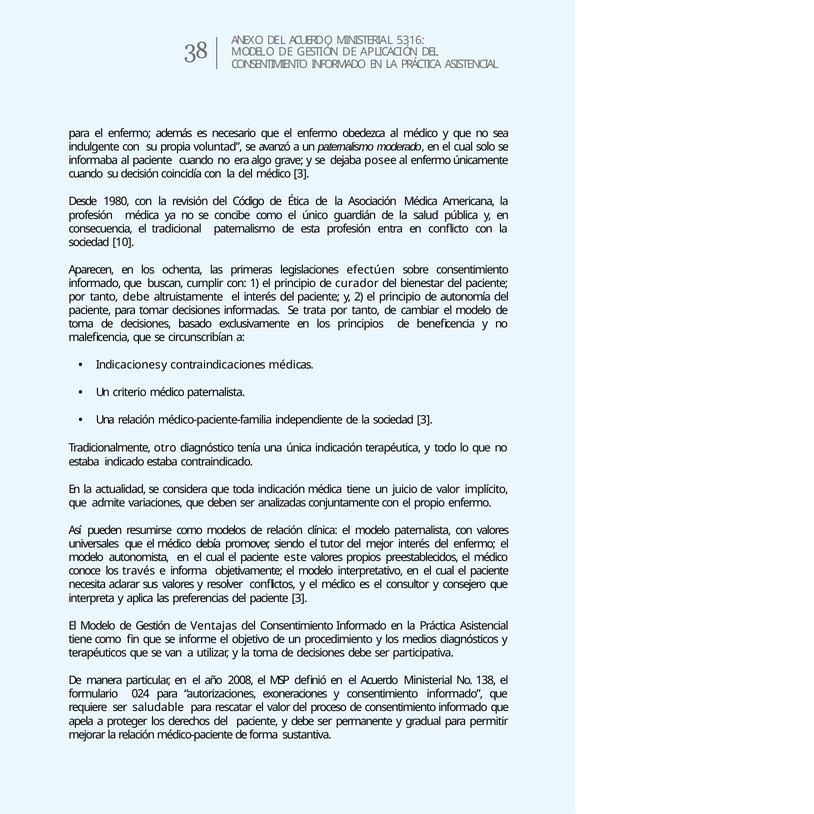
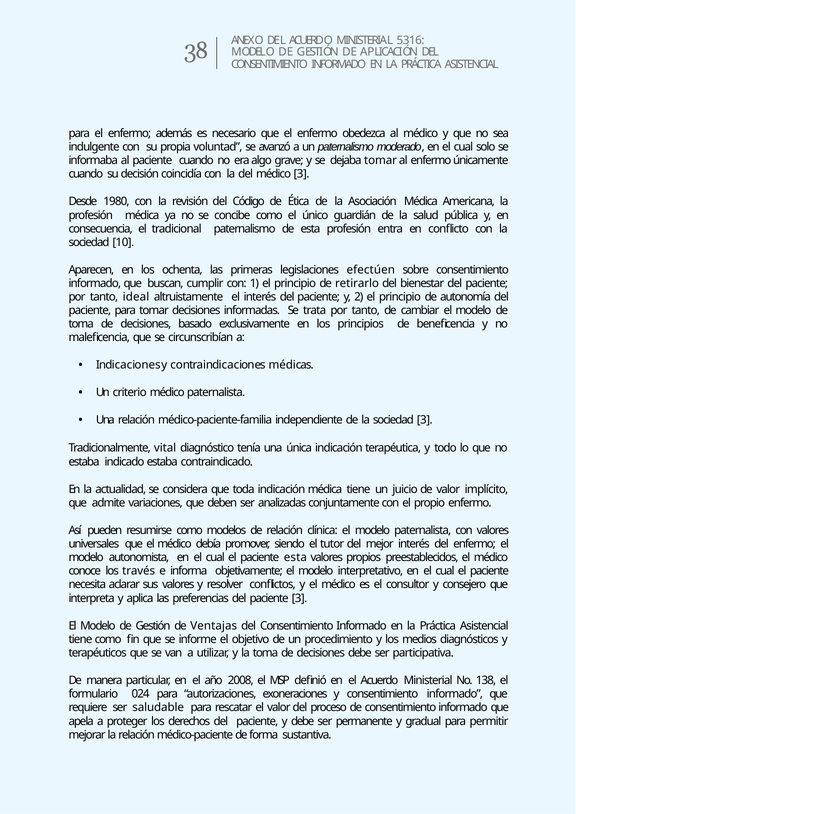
dejaba posee: posee -> tomar (381, 160)
curador: curador -> retirarlo (357, 283)
tanto debe: debe -> ideal (136, 297)
otro: otro -> vital (165, 448)
paciente este: este -> esta (295, 558)
